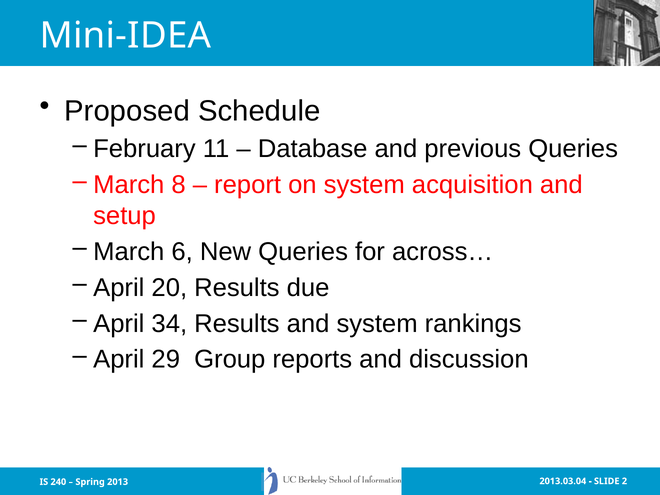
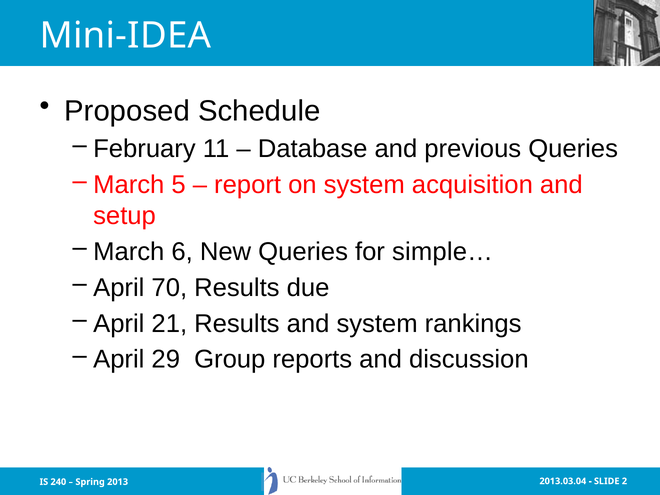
8: 8 -> 5 (179, 185)
across…: across… -> simple… (442, 252)
20: 20 -> 70 (169, 288)
34: 34 -> 21 (169, 324)
